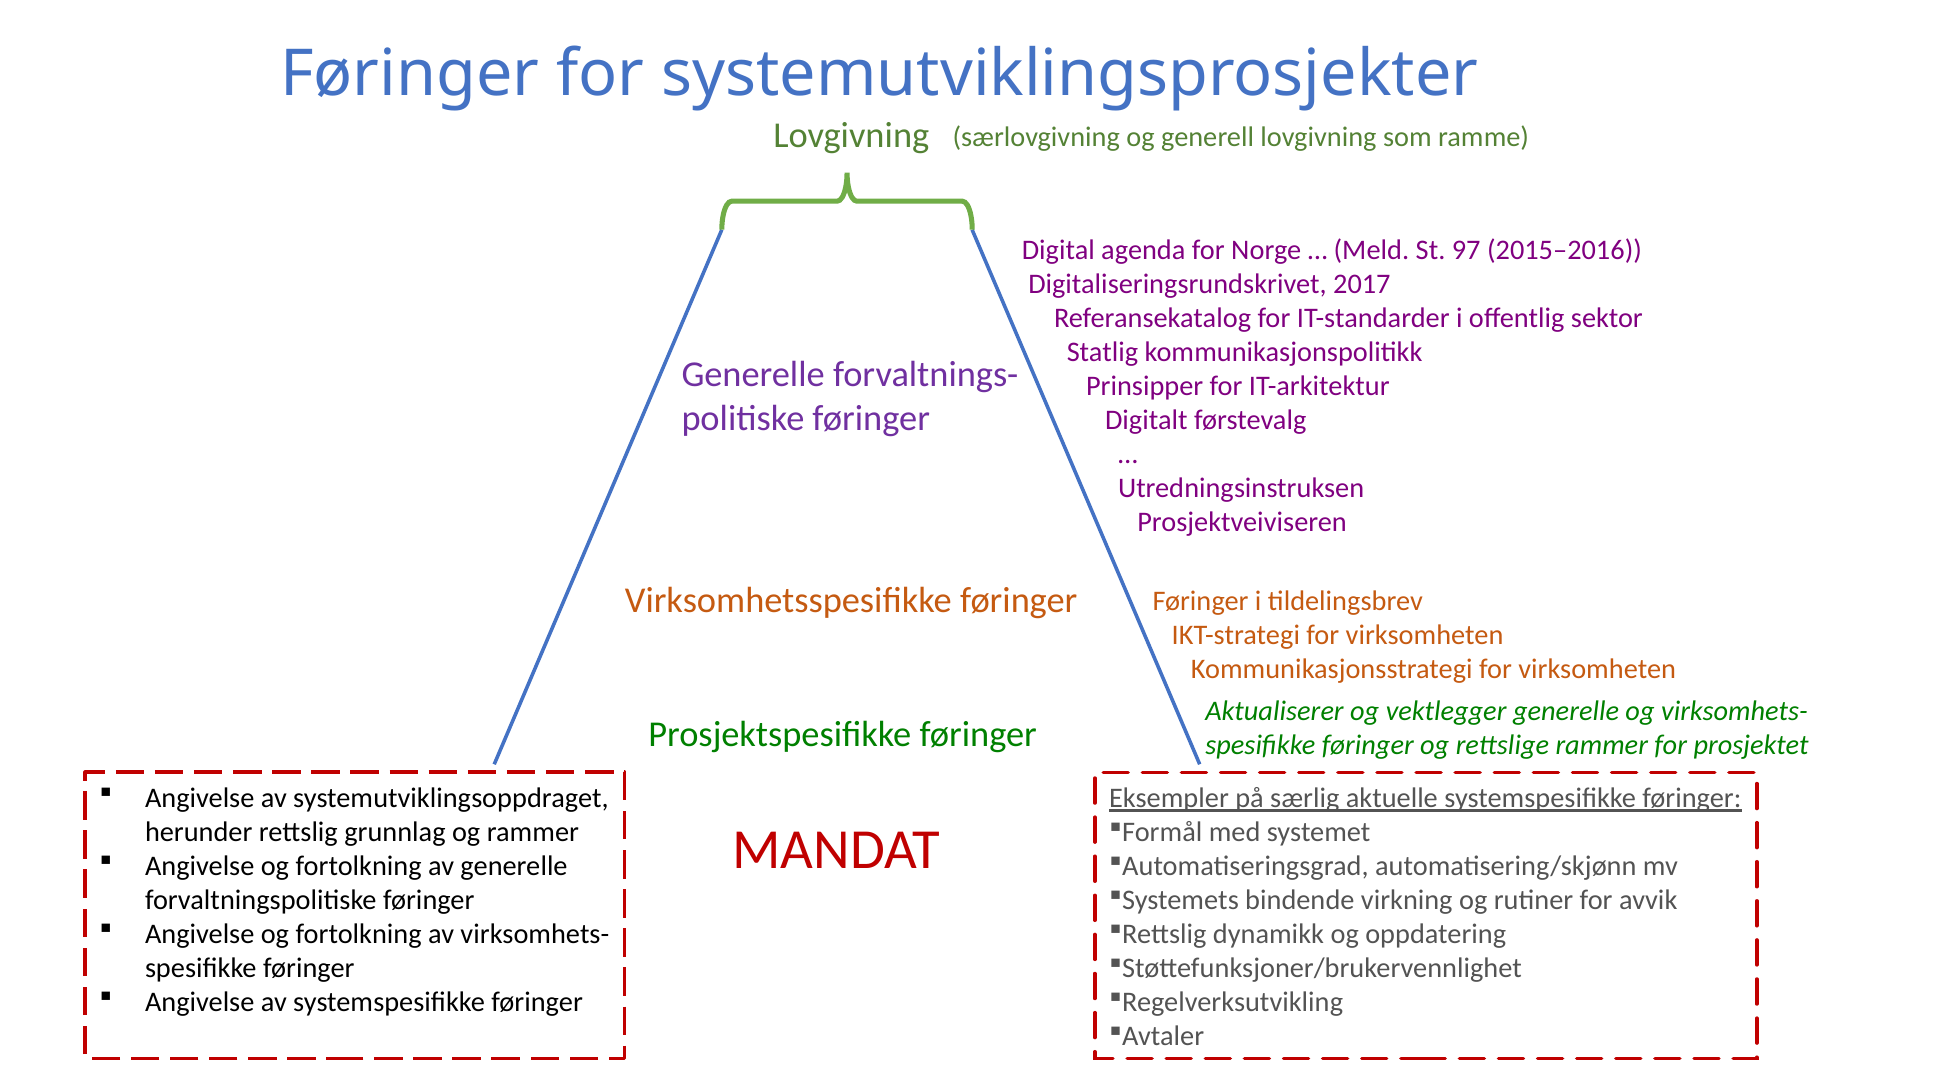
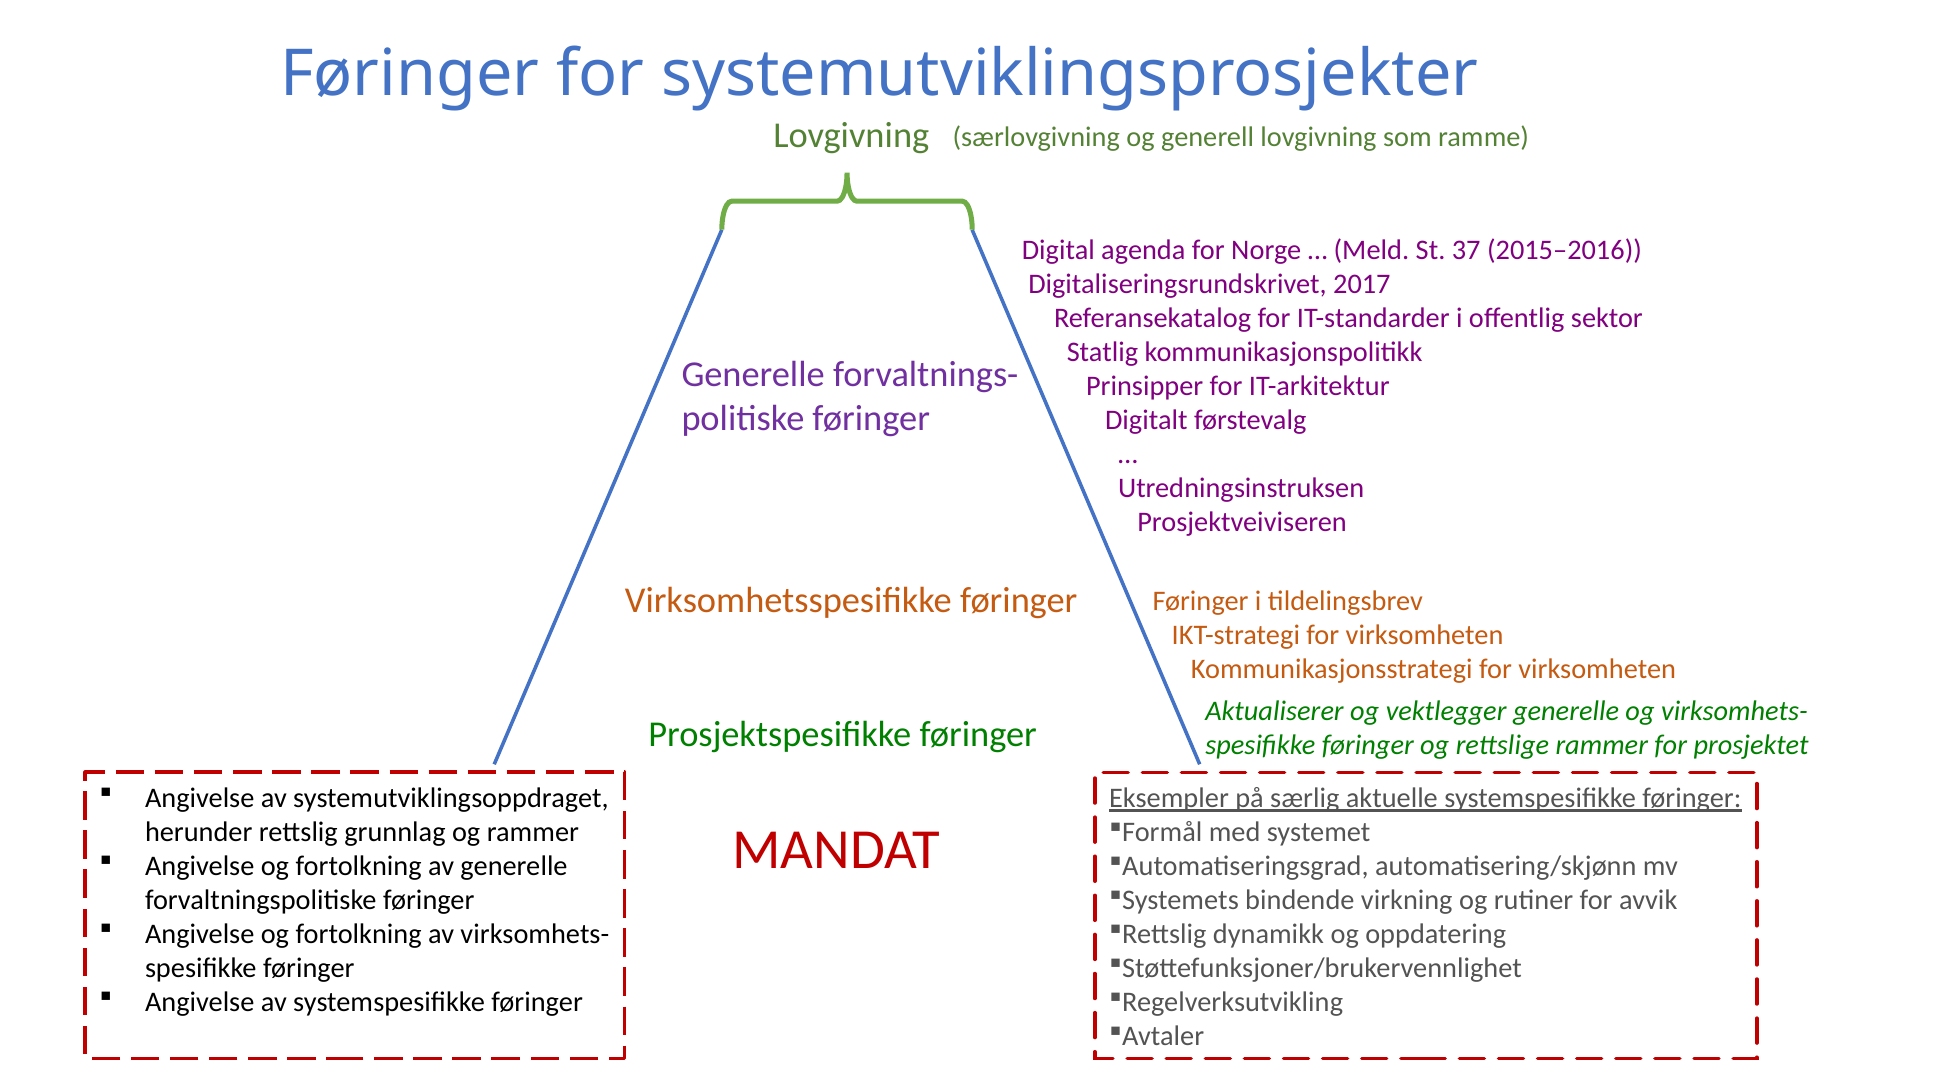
97: 97 -> 37 (1466, 250)
